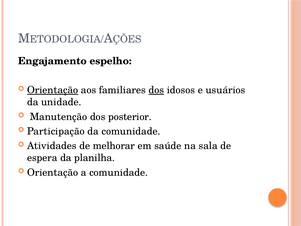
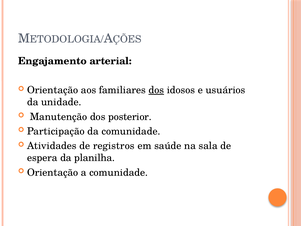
espelho: espelho -> arterial (111, 61)
Orientação underline: present -> none (53, 90)
melhorar: melhorar -> registros (114, 146)
